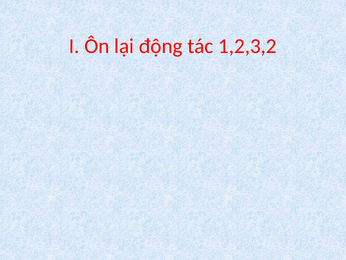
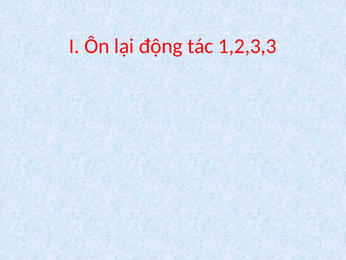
1,2,3,2: 1,2,3,2 -> 1,2,3,3 (247, 46)
